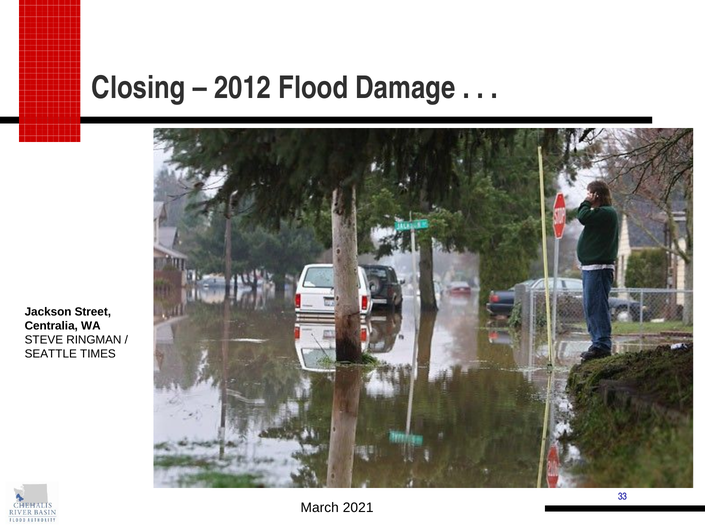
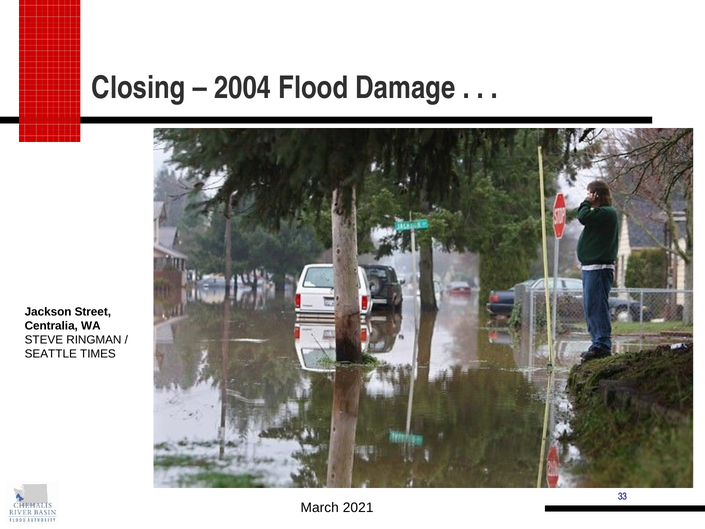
2012: 2012 -> 2004 (243, 88)
